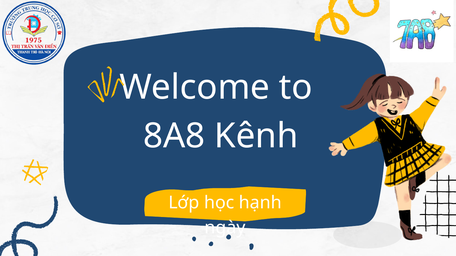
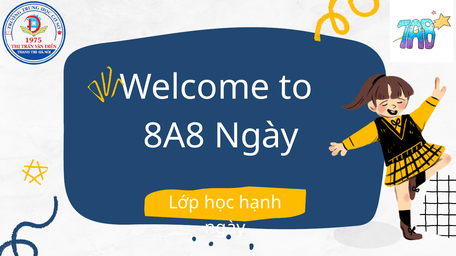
8A8 Kênh: Kênh -> Ngày (256, 136)
